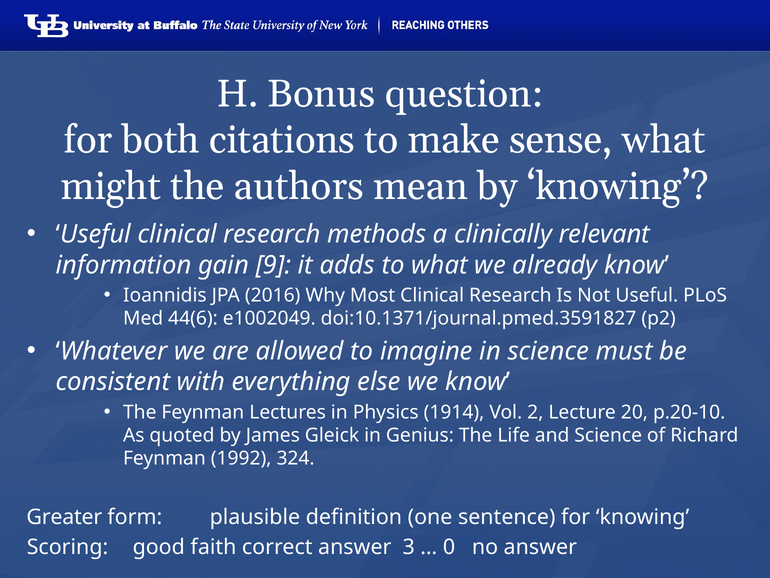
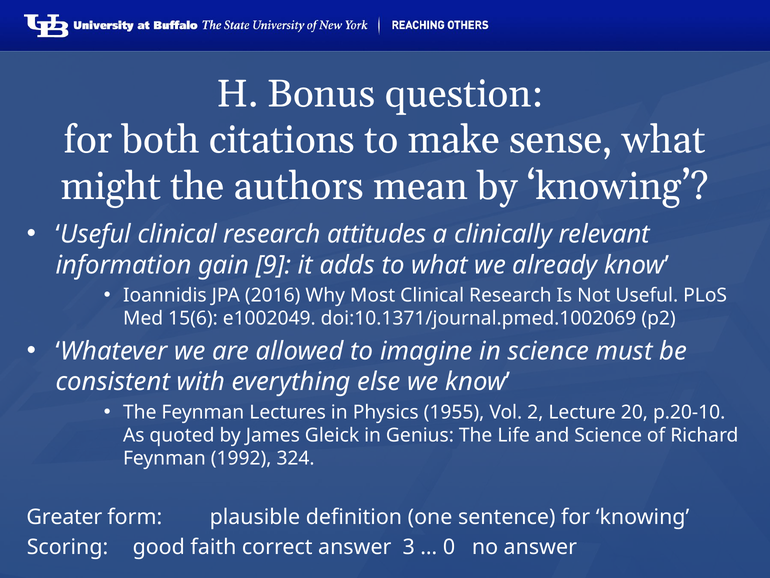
methods: methods -> attitudes (377, 234)
44(6: 44(6 -> 15(6 (193, 318)
doi:10.1371/journal.pmed.3591827: doi:10.1371/journal.pmed.3591827 -> doi:10.1371/journal.pmed.1002069 (479, 318)
1914: 1914 -> 1955 (454, 412)
